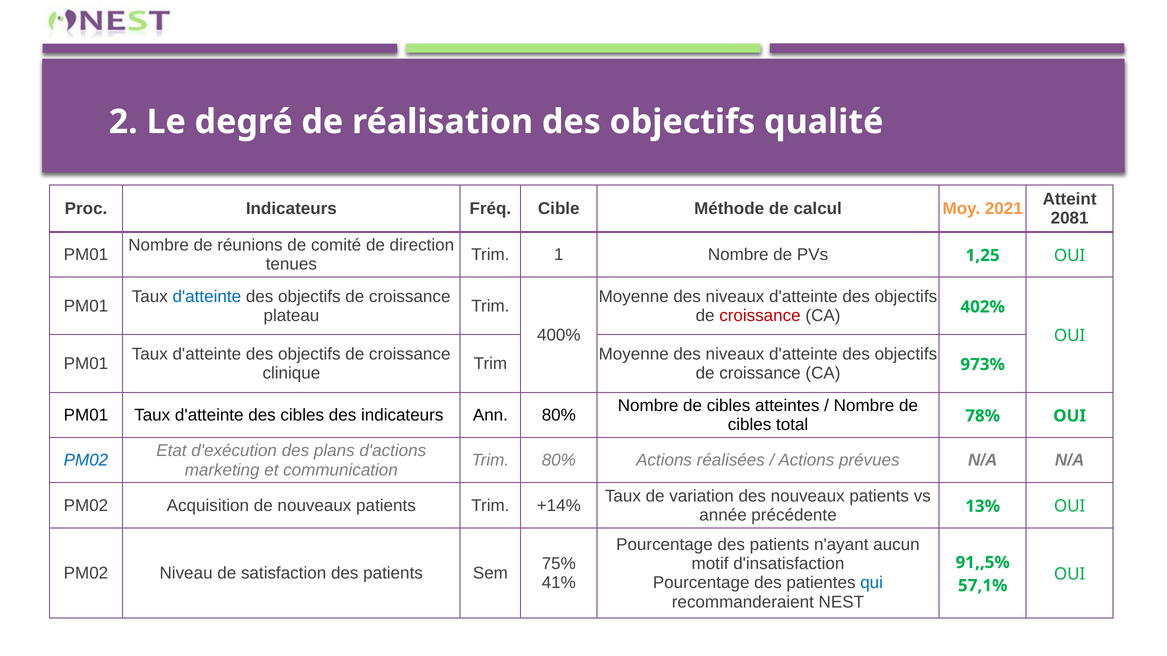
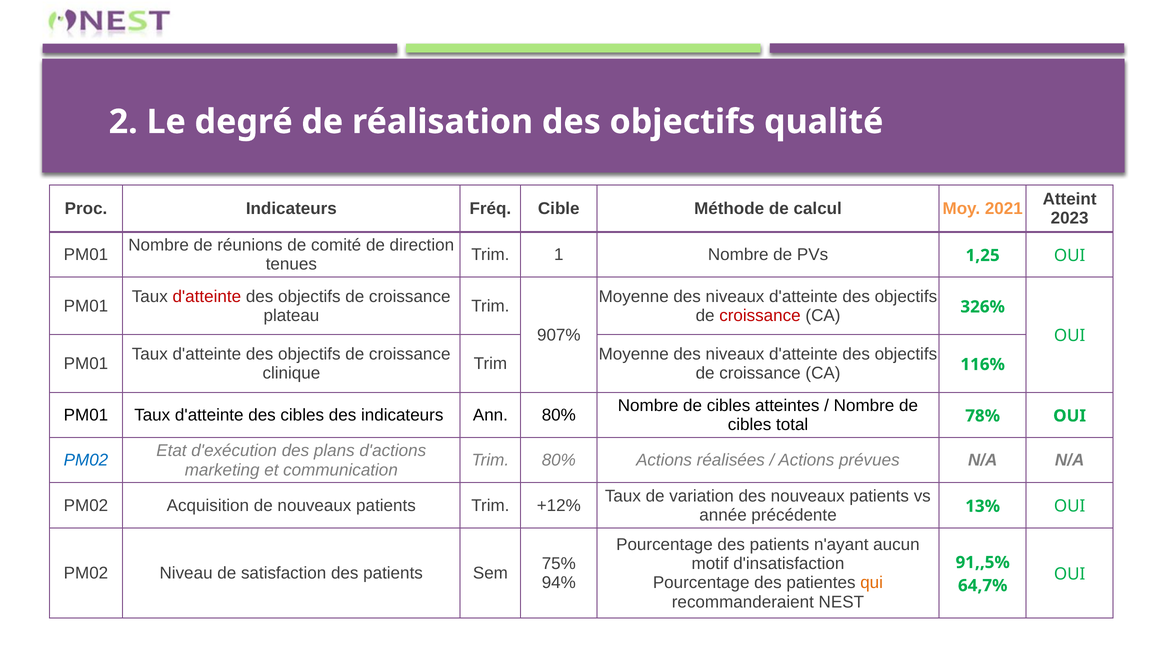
2081: 2081 -> 2023 (1070, 218)
d'atteinte colour: blue -> red (207, 297)
402%: 402% -> 326% (983, 307)
400%: 400% -> 907% (559, 335)
973%: 973% -> 116% (983, 365)
+14%: +14% -> +12% (559, 506)
41%: 41% -> 94% (559, 583)
qui colour: blue -> orange (872, 583)
57,1%: 57,1% -> 64,7% (983, 586)
